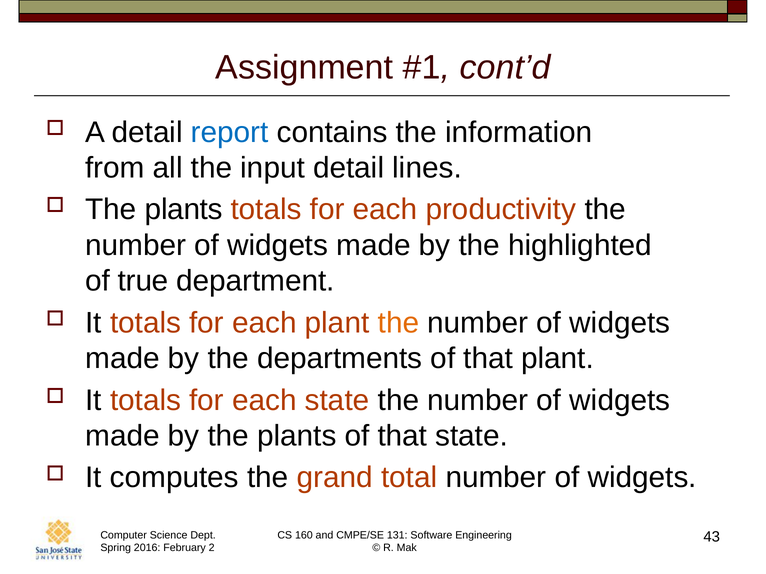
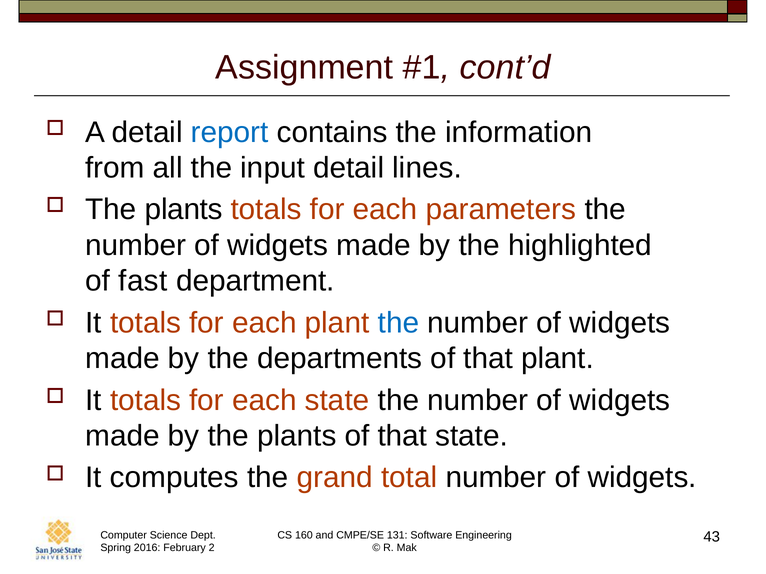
productivity: productivity -> parameters (501, 210)
true: true -> fast (143, 281)
the colour: orange -> blue (399, 323)
